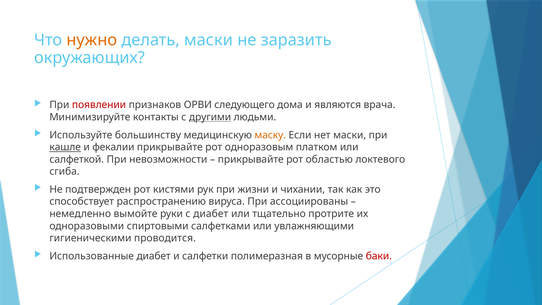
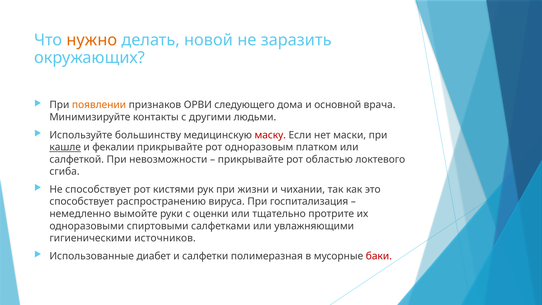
делать маски: маски -> новой (209, 40)
появлении colour: red -> orange (99, 105)
являются: являются -> основной (338, 105)
другими underline: present -> none (210, 117)
маску colour: orange -> red (270, 135)
Не подтвержден: подтвержден -> способствует (98, 189)
ассоциированы: ассоциированы -> госпитализация (309, 202)
с диабет: диабет -> оценки (211, 214)
проводится: проводится -> источников (165, 238)
